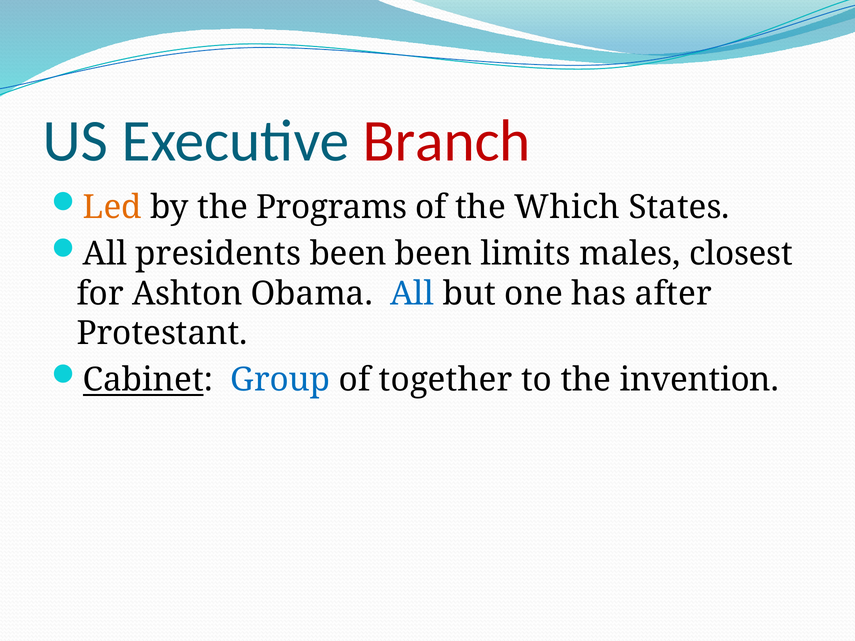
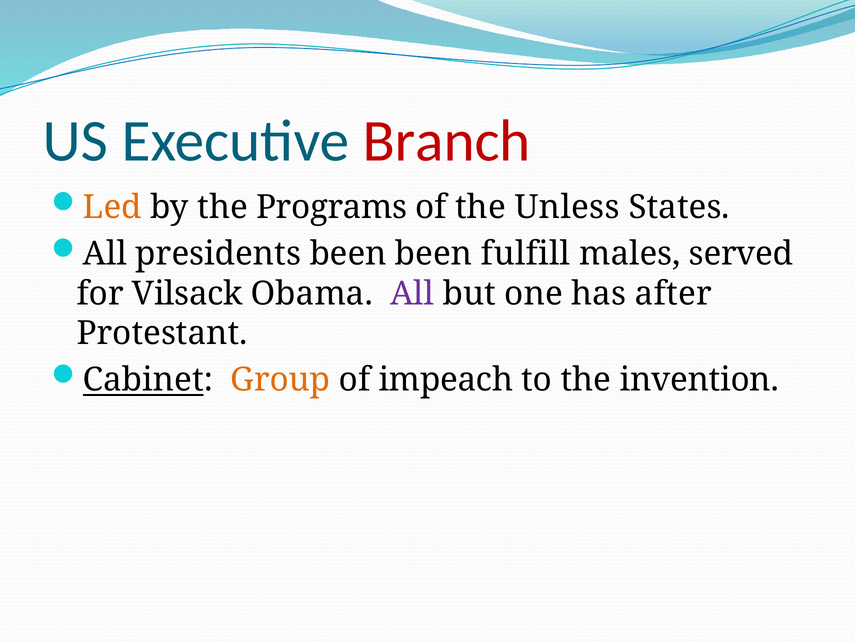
Which: Which -> Unless (567, 207)
limits: limits -> fulfill (526, 254)
closest: closest -> served (741, 254)
Ashton: Ashton -> Vilsack (187, 294)
All colour: blue -> purple (412, 294)
Group colour: blue -> orange (280, 380)
together: together -> impeach (446, 380)
